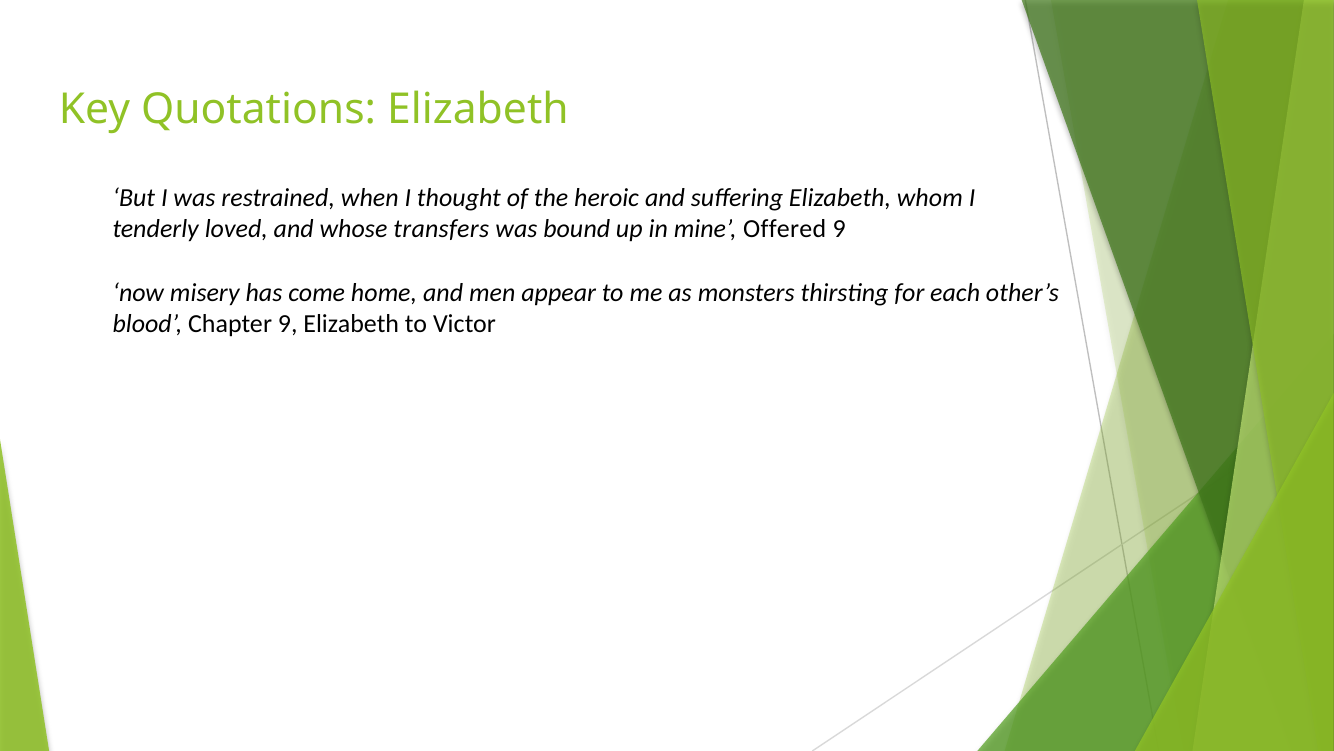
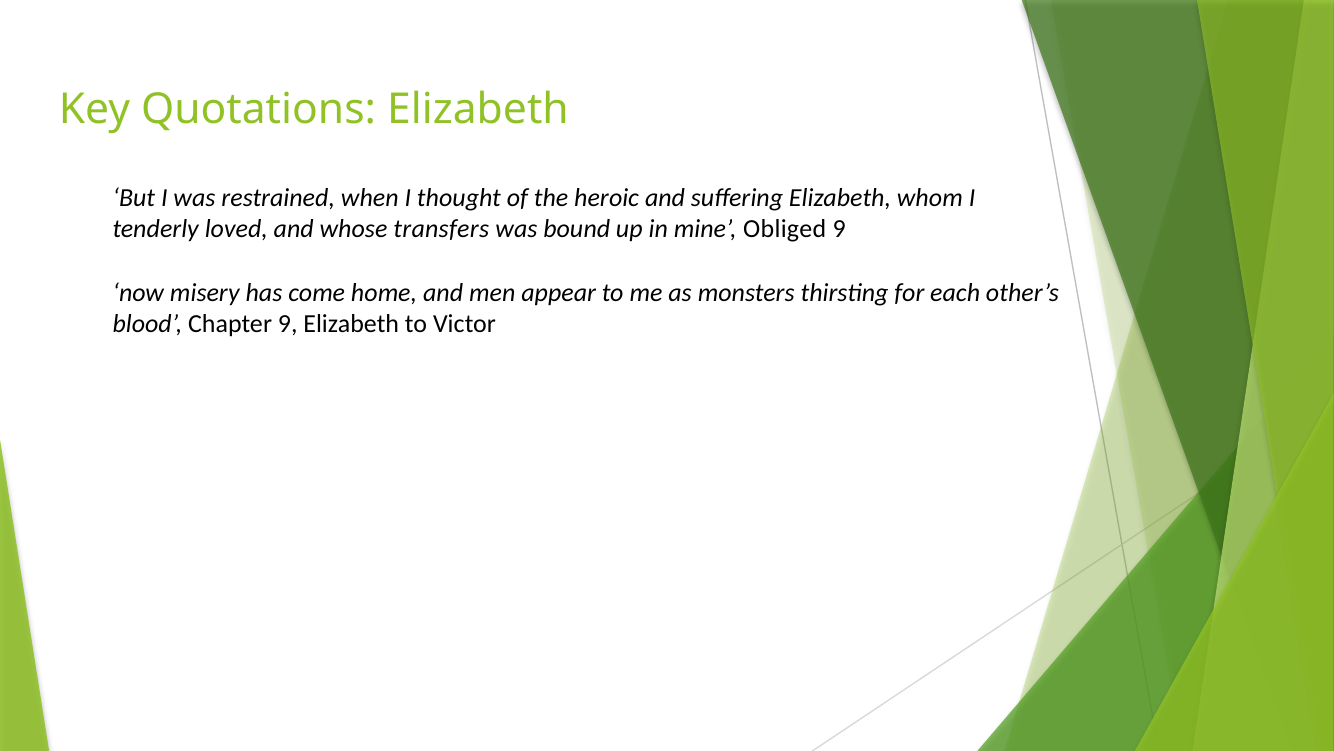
Offered: Offered -> Obliged (785, 229)
